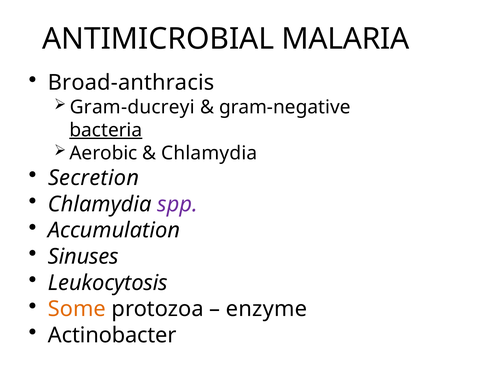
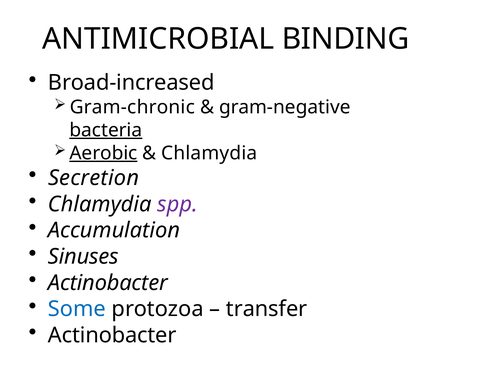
MALARIA: MALARIA -> BINDING (345, 39)
Broad-anthracis: Broad-anthracis -> Broad-increased (131, 83)
Gram-ducreyi: Gram-ducreyi -> Gram-chronic (132, 107)
Aerobic underline: none -> present (103, 153)
Leukocytosis: Leukocytosis -> Actinobacter (108, 283)
Some colour: orange -> blue (77, 309)
enzyme: enzyme -> transfer (267, 309)
